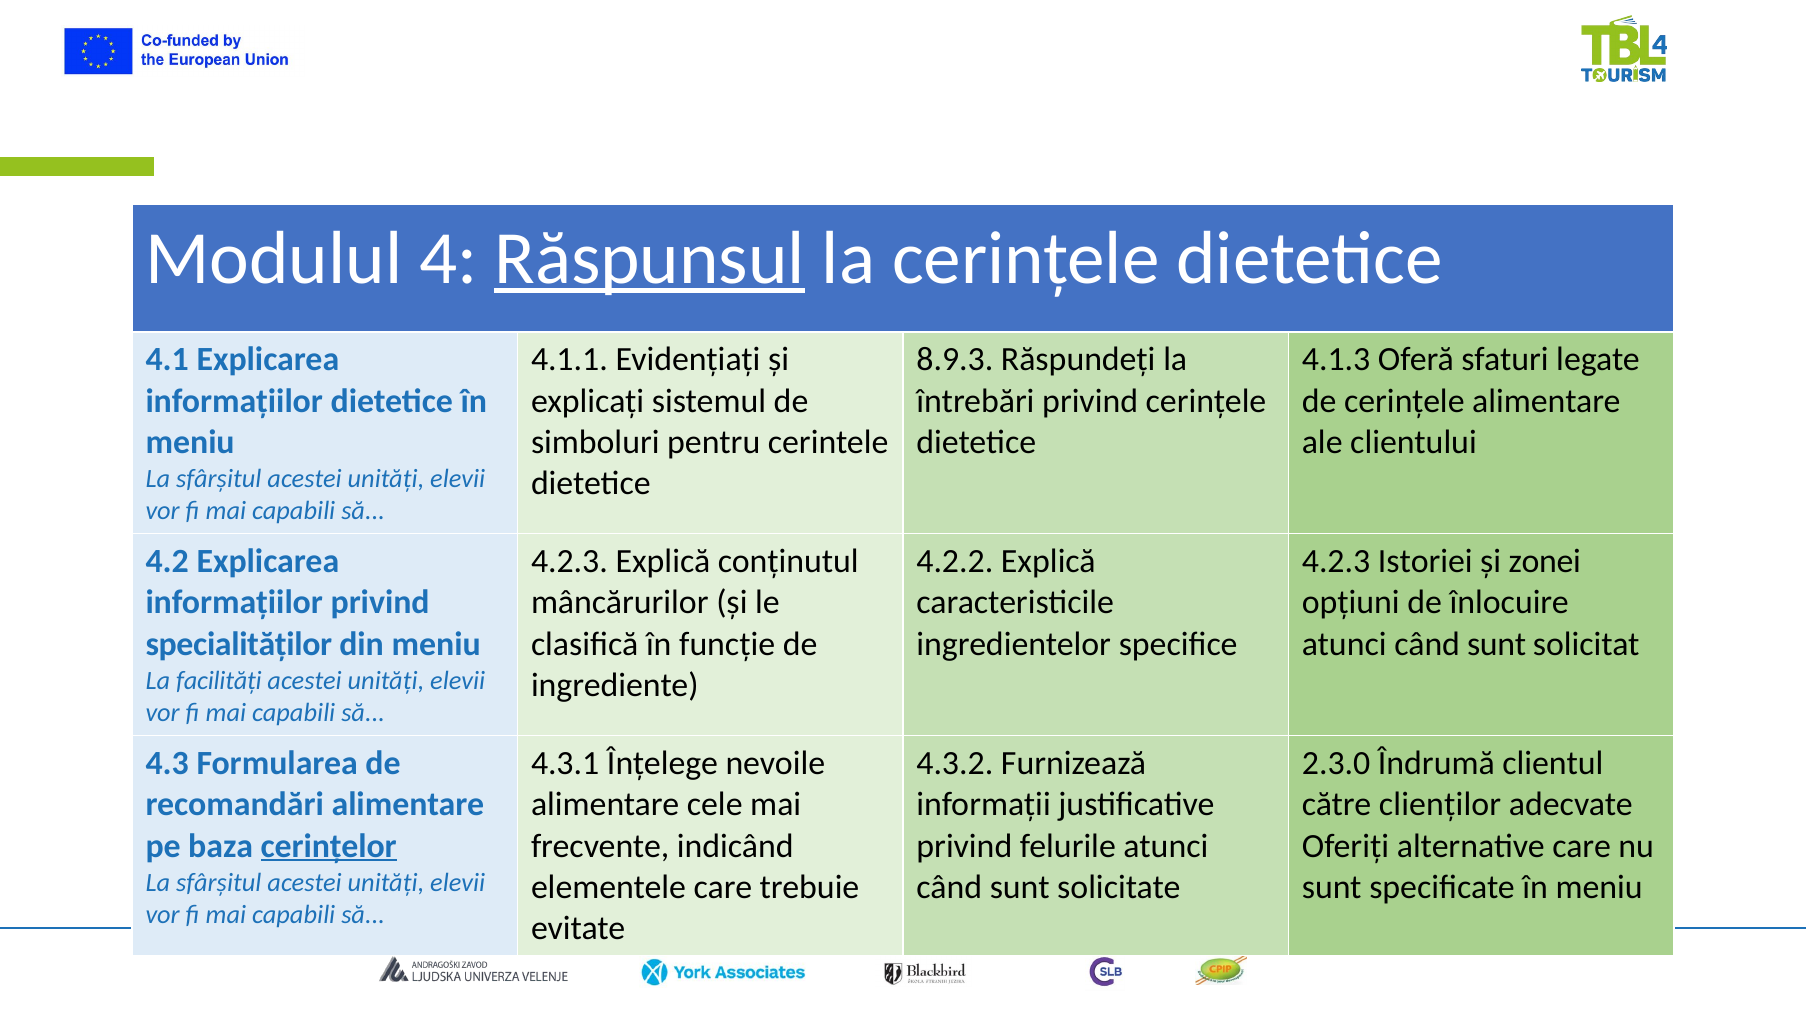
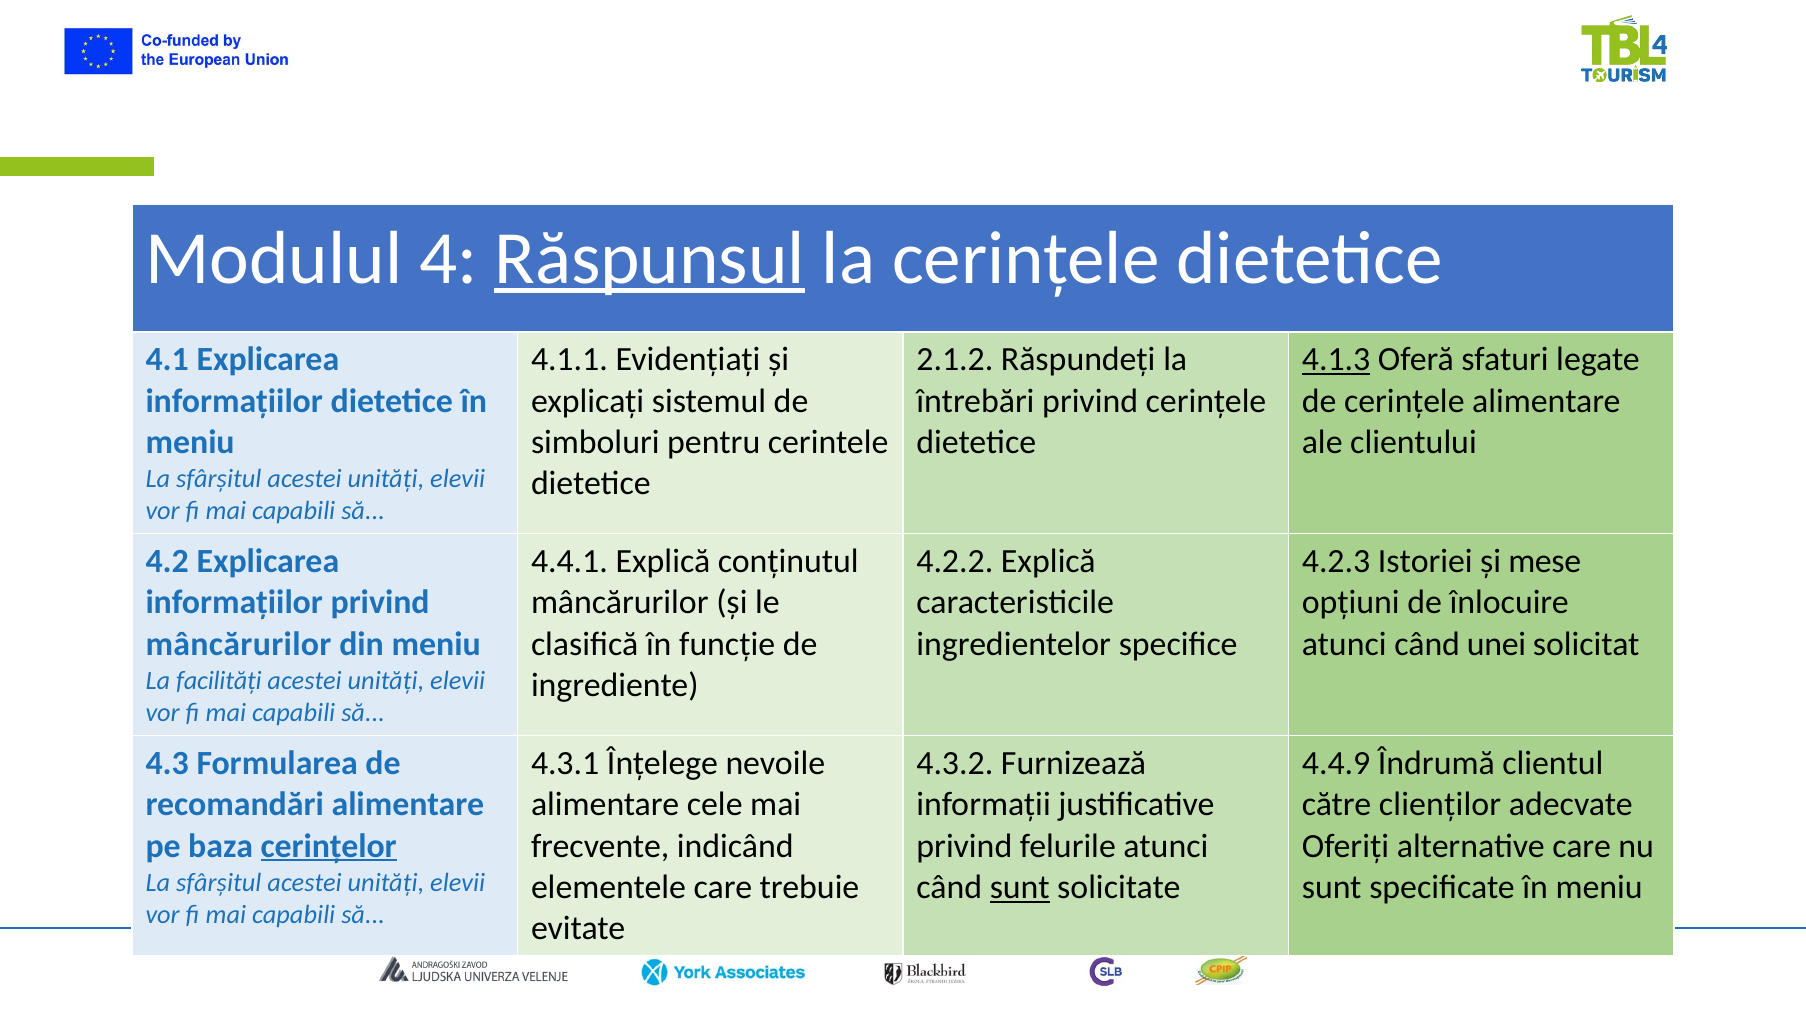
8.9.3: 8.9.3 -> 2.1.2 (955, 360)
4.1.3 underline: none -> present (1336, 360)
4.2.3: 4.2.3 -> 4.4.1 (569, 561)
zonei: zonei -> mese (1545, 561)
specialităților: specialităților -> mâncărurilor (239, 644)
sunt: sunt -> unei (1497, 644)
2.3.0: 2.3.0 -> 4.4.9 (1336, 763)
sunt underline: none -> present (1020, 887)
